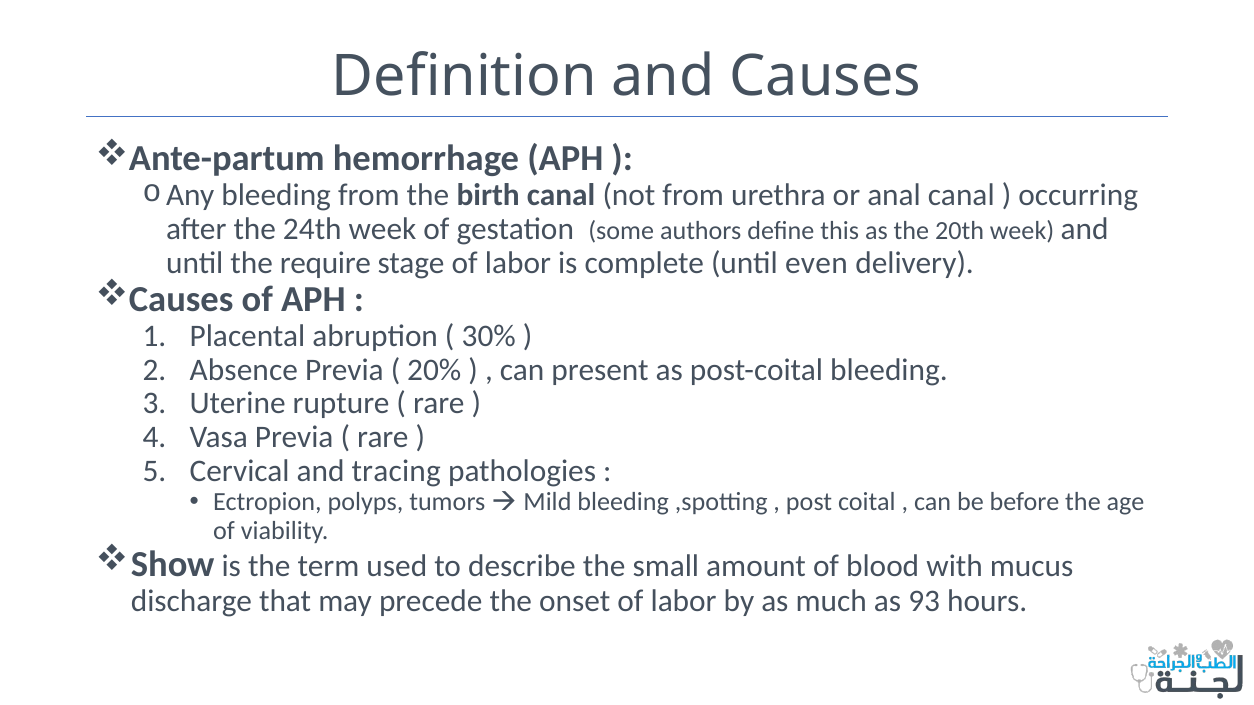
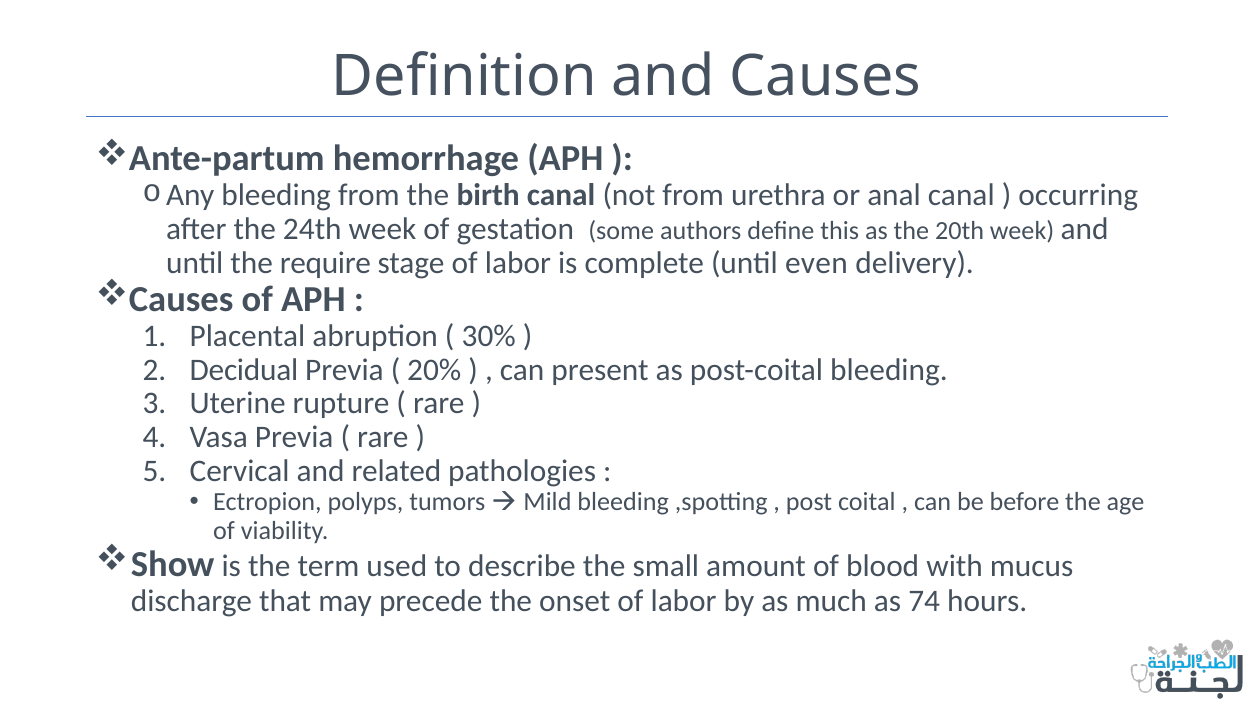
Absence: Absence -> Decidual (244, 370)
tracing: tracing -> related (396, 471)
93: 93 -> 74 (924, 601)
